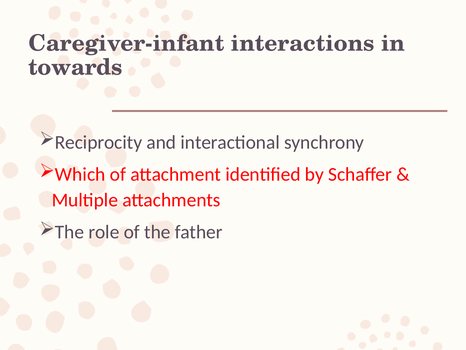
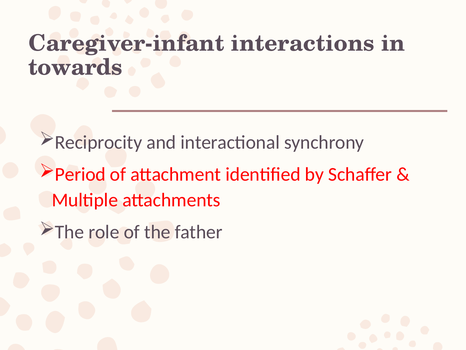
Which: Which -> Period (80, 174)
